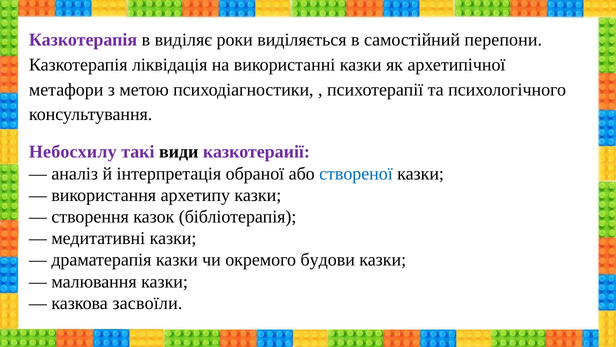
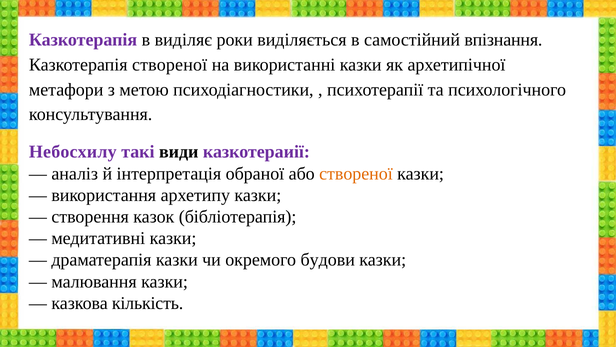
перепони: перепони -> впізнання (503, 40)
Казкотерапія ліквідація: ліквідація -> створеної (170, 65)
створеної colour: blue -> orange (356, 173)
засвоїли: засвоїли -> кількість (148, 303)
